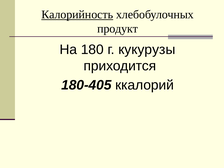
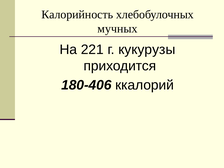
Калорийность underline: present -> none (77, 15)
продукт: продукт -> мучных (118, 29)
180: 180 -> 221 (92, 49)
180-405: 180-405 -> 180-406 (86, 85)
